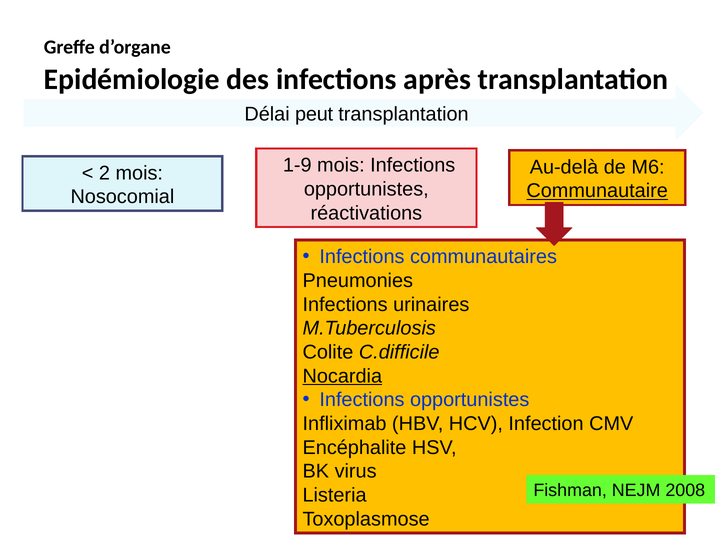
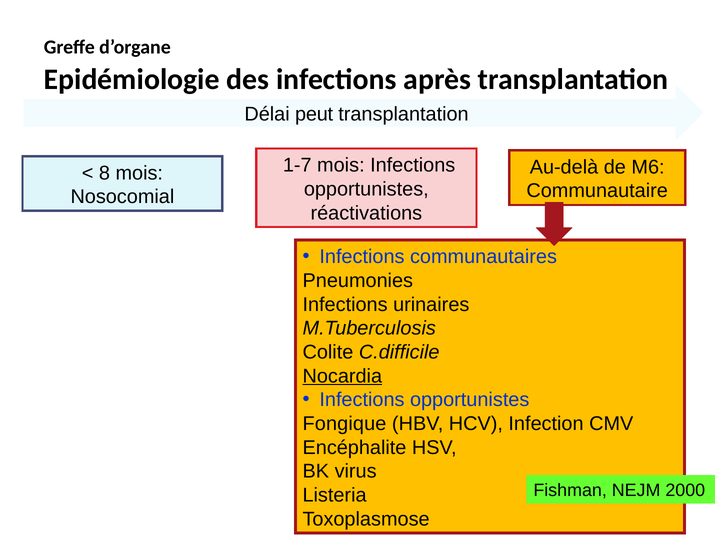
1-9: 1-9 -> 1-7 (297, 165)
2: 2 -> 8 (104, 173)
Communautaire underline: present -> none (597, 191)
Infliximab: Infliximab -> Fongique (344, 424)
2008: 2008 -> 2000 (685, 491)
